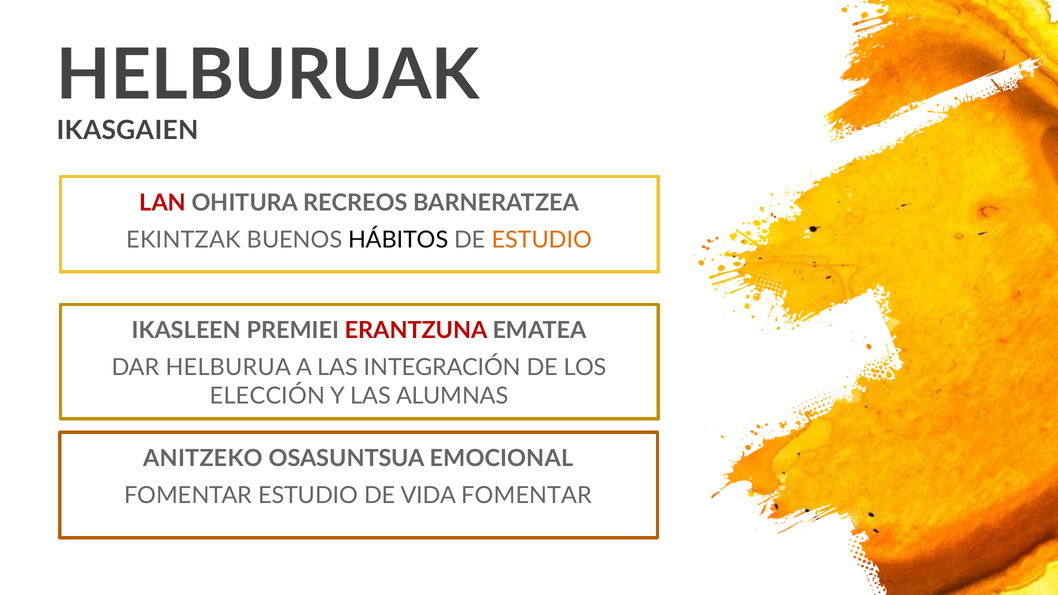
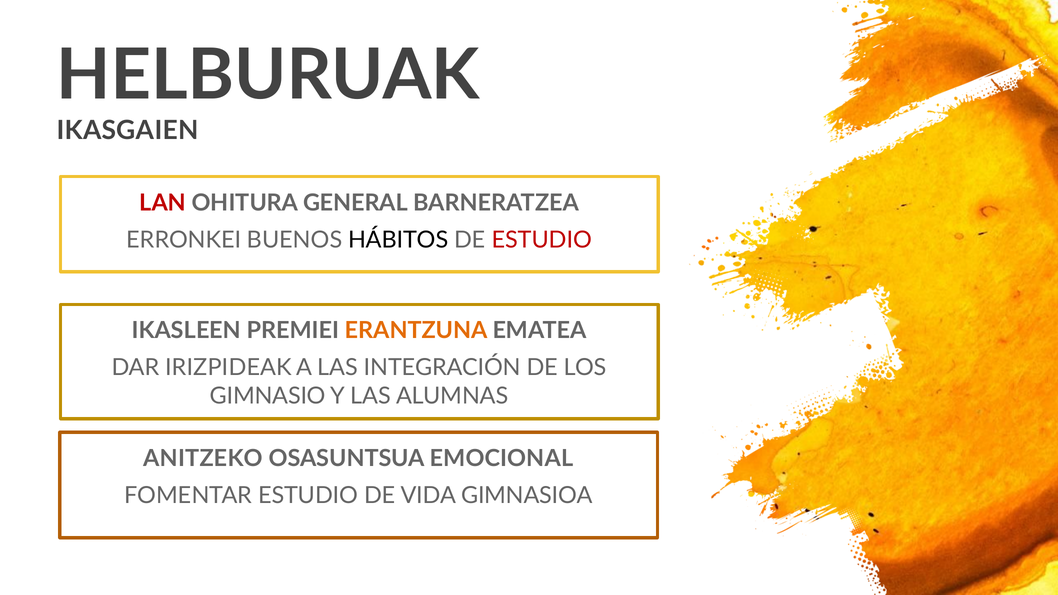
RECREOS: RECREOS -> GENERAL (355, 203)
EKINTZAK: EKINTZAK -> ERRONKEI (184, 240)
ESTUDIO colour: orange -> red (542, 240)
ERANTZUNA colour: red -> orange (416, 331)
HELBURUA: HELBURUA -> IRIZPIDEAK (229, 368)
ELECCIÓN: ELECCIÓN -> GIMNASIO (268, 396)
VIDA FOMENTAR: FOMENTAR -> GIMNASIOA (527, 496)
